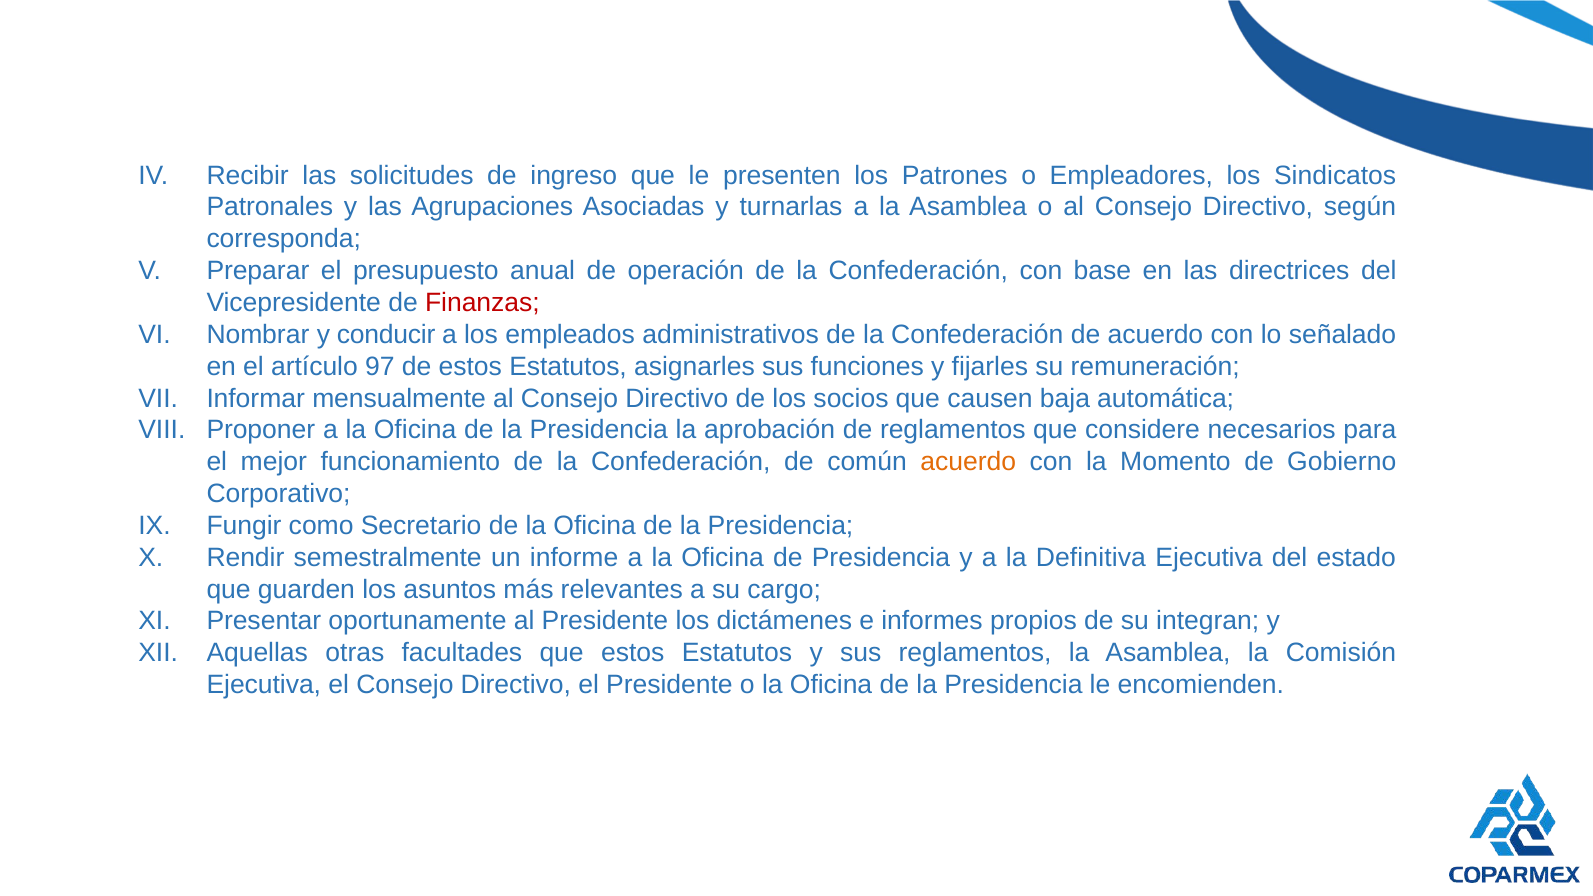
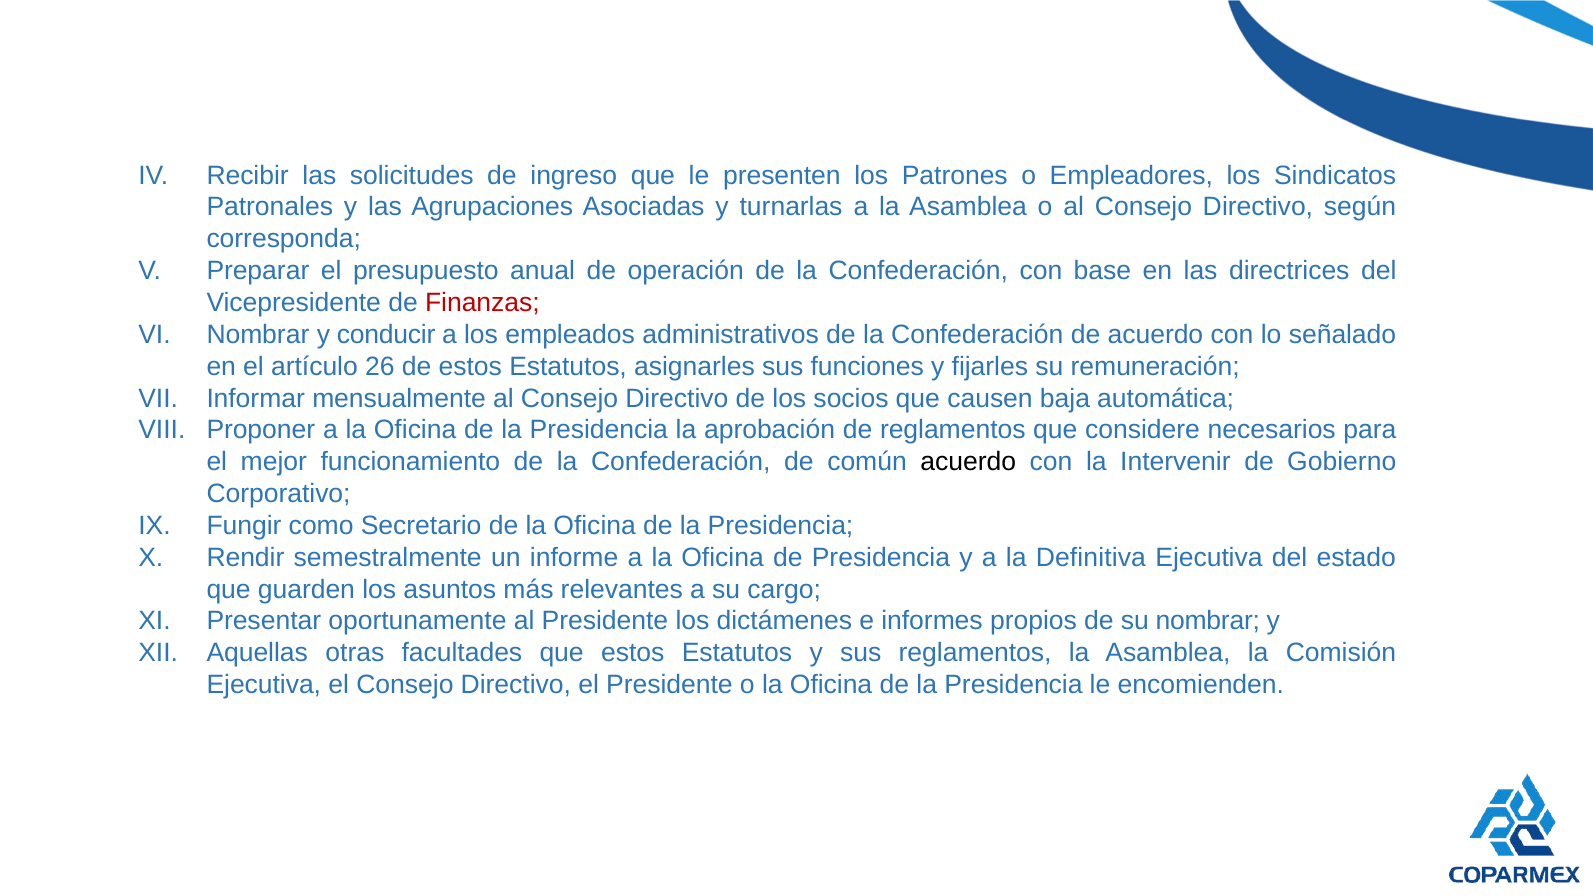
97: 97 -> 26 (380, 366)
acuerdo colour: orange -> black (968, 462)
Momento: Momento -> Intervenir (1175, 462)
su integran: integran -> nombrar (1208, 621)
